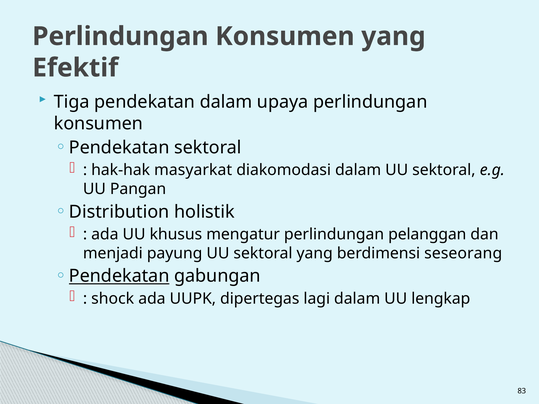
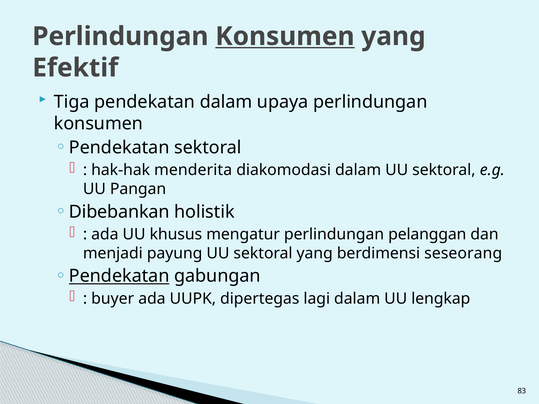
Konsumen underline: none -> present (285, 36)
masyarkat: masyarkat -> menderita (193, 170)
Distribution: Distribution -> Dibebankan (119, 212)
shock: shock -> buyer (113, 299)
